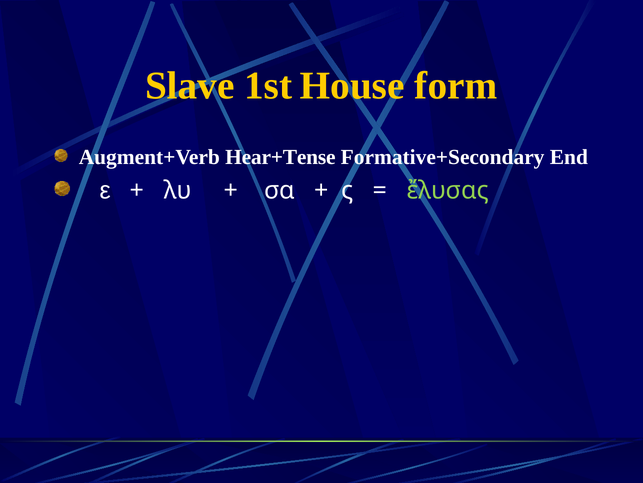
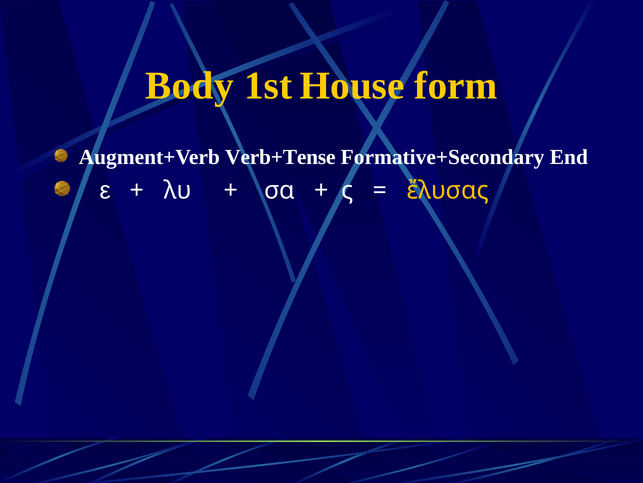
Slave: Slave -> Body (190, 86)
Hear+Tense: Hear+Tense -> Verb+Tense (280, 157)
ἔλυσας colour: light green -> yellow (448, 190)
